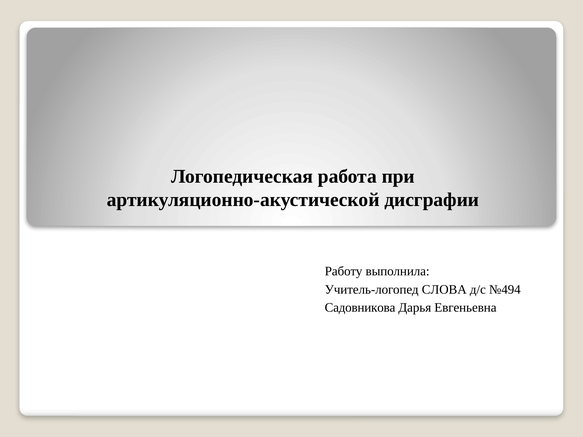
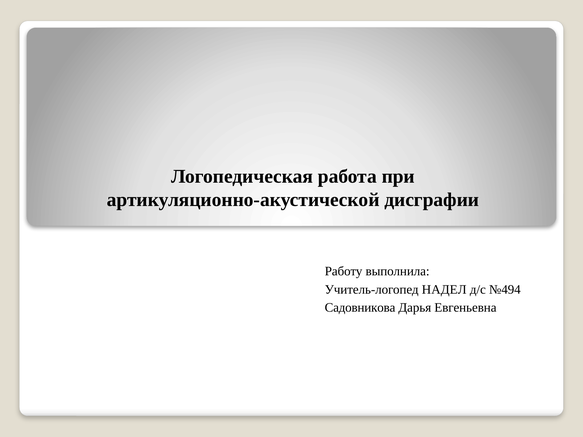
СЛОВА: СЛОВА -> НАДЕЛ (444, 290)
